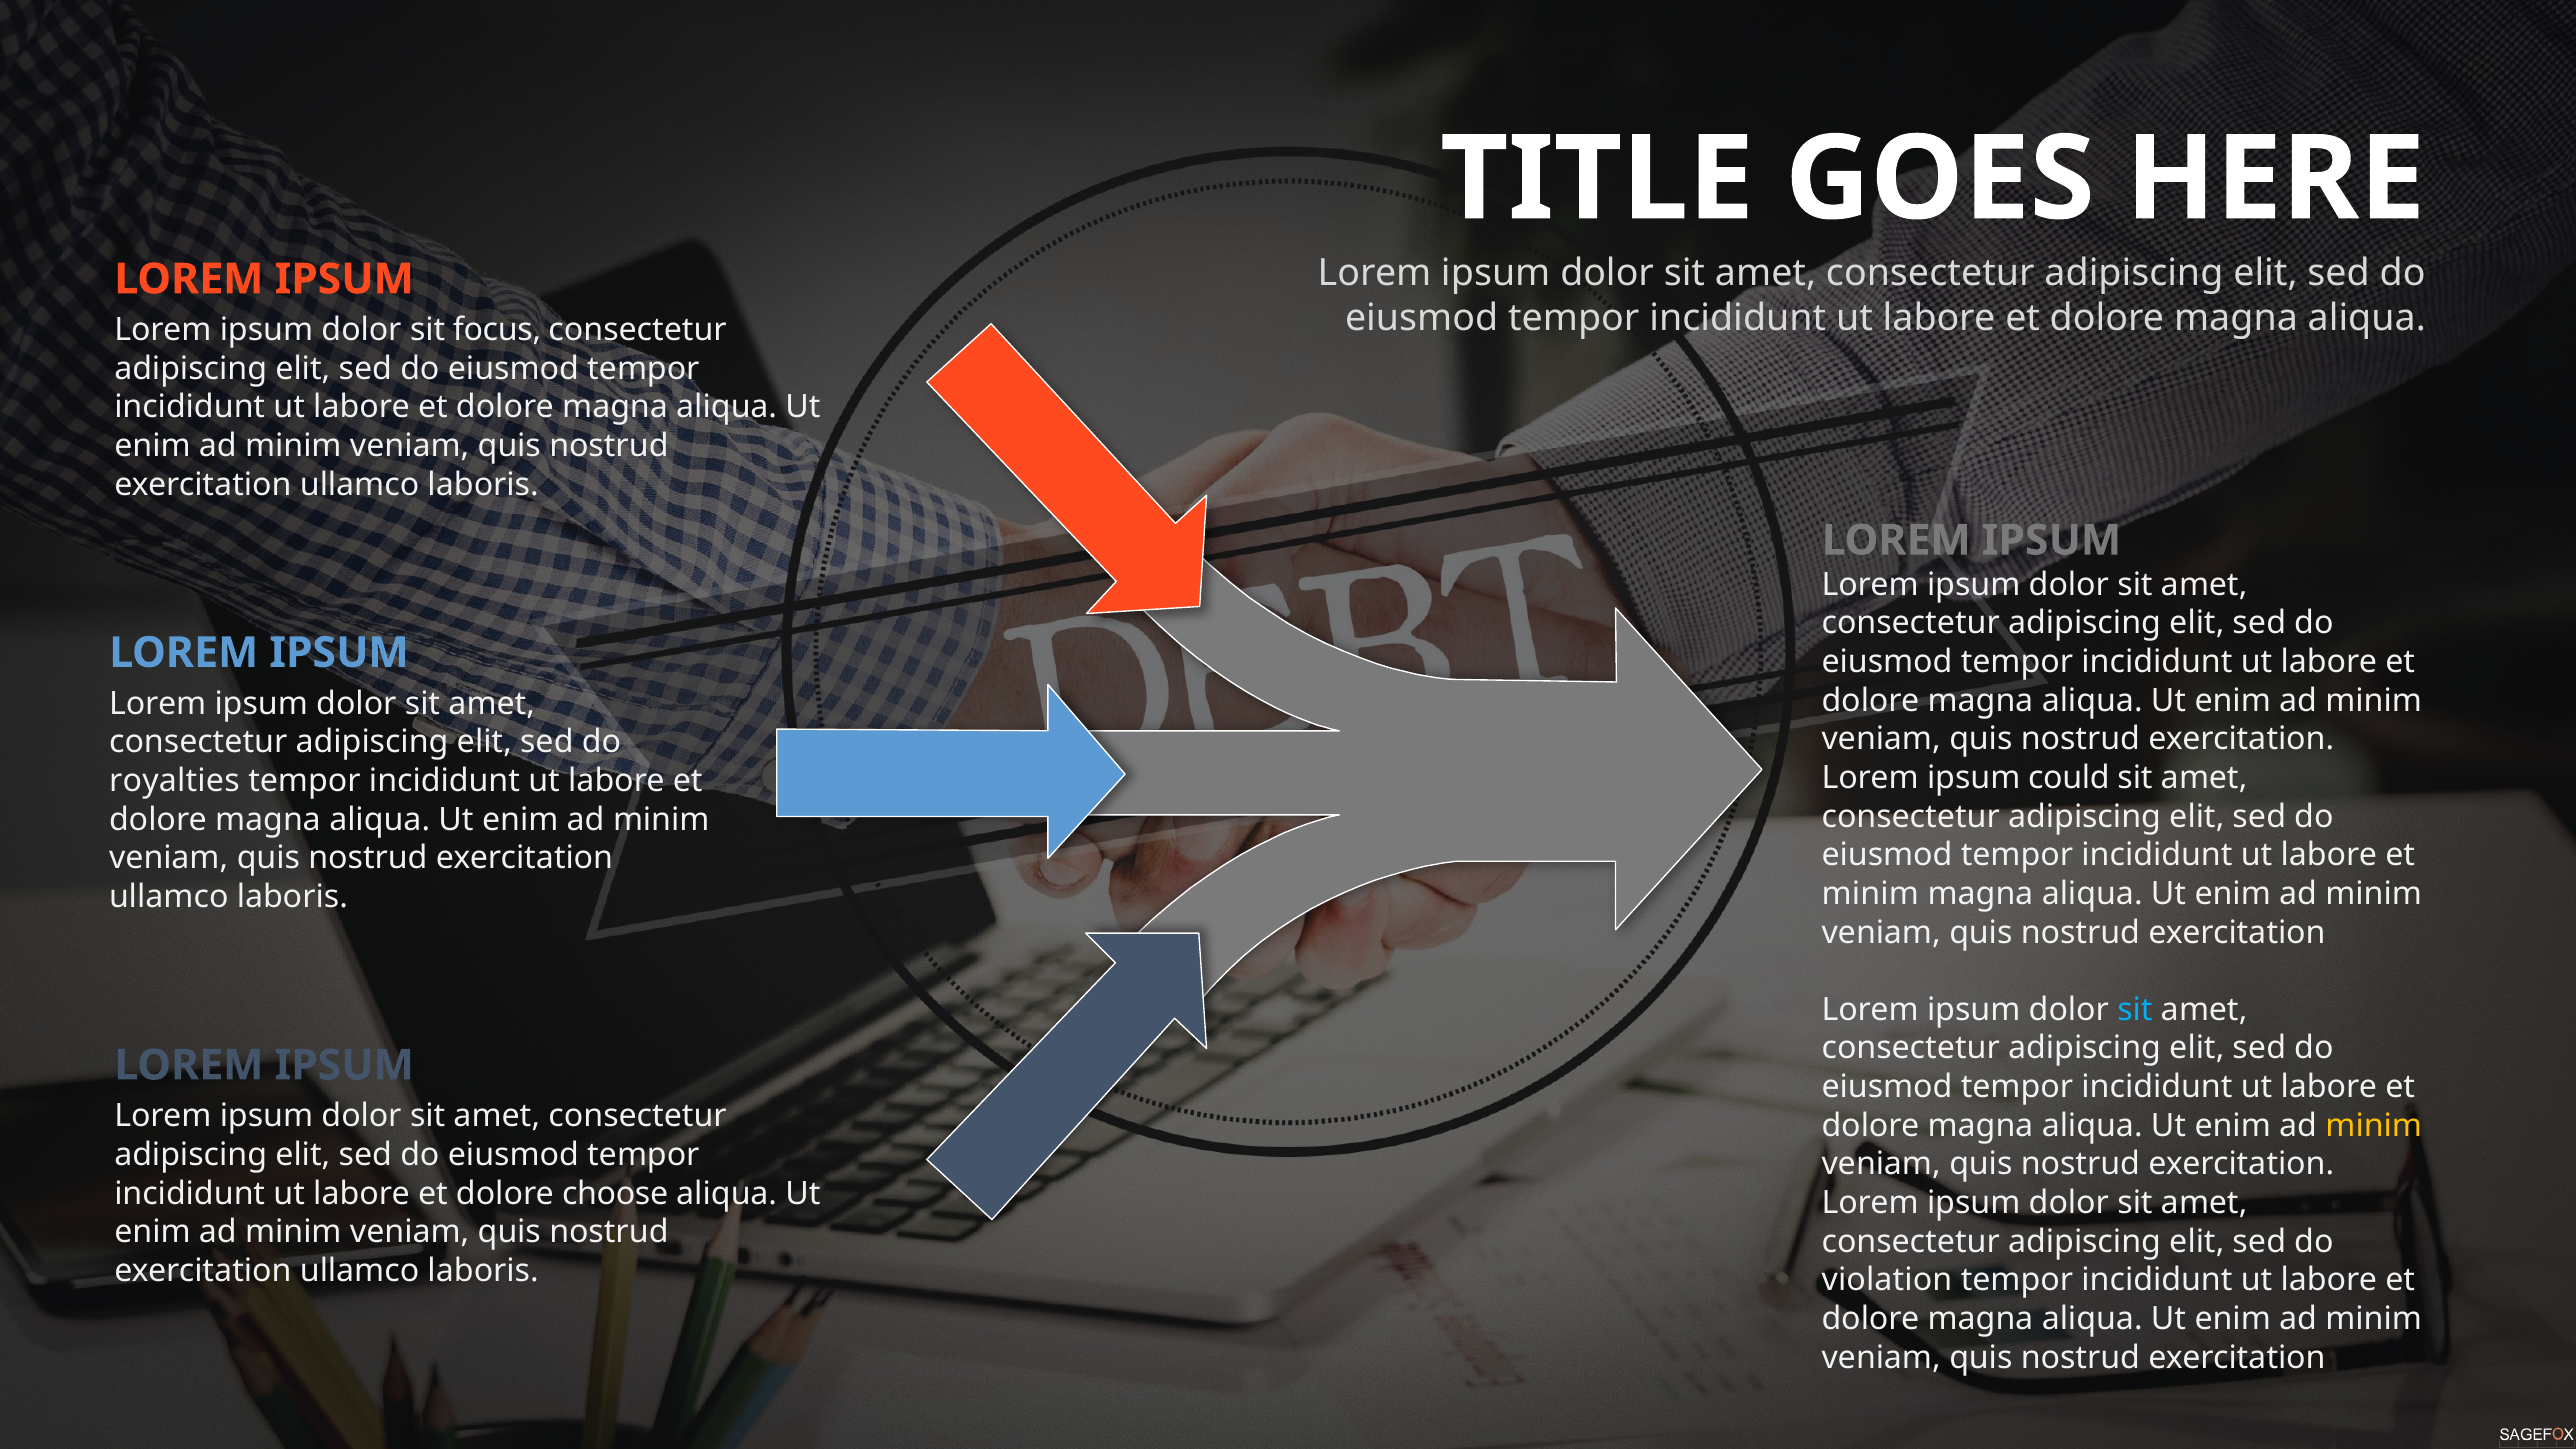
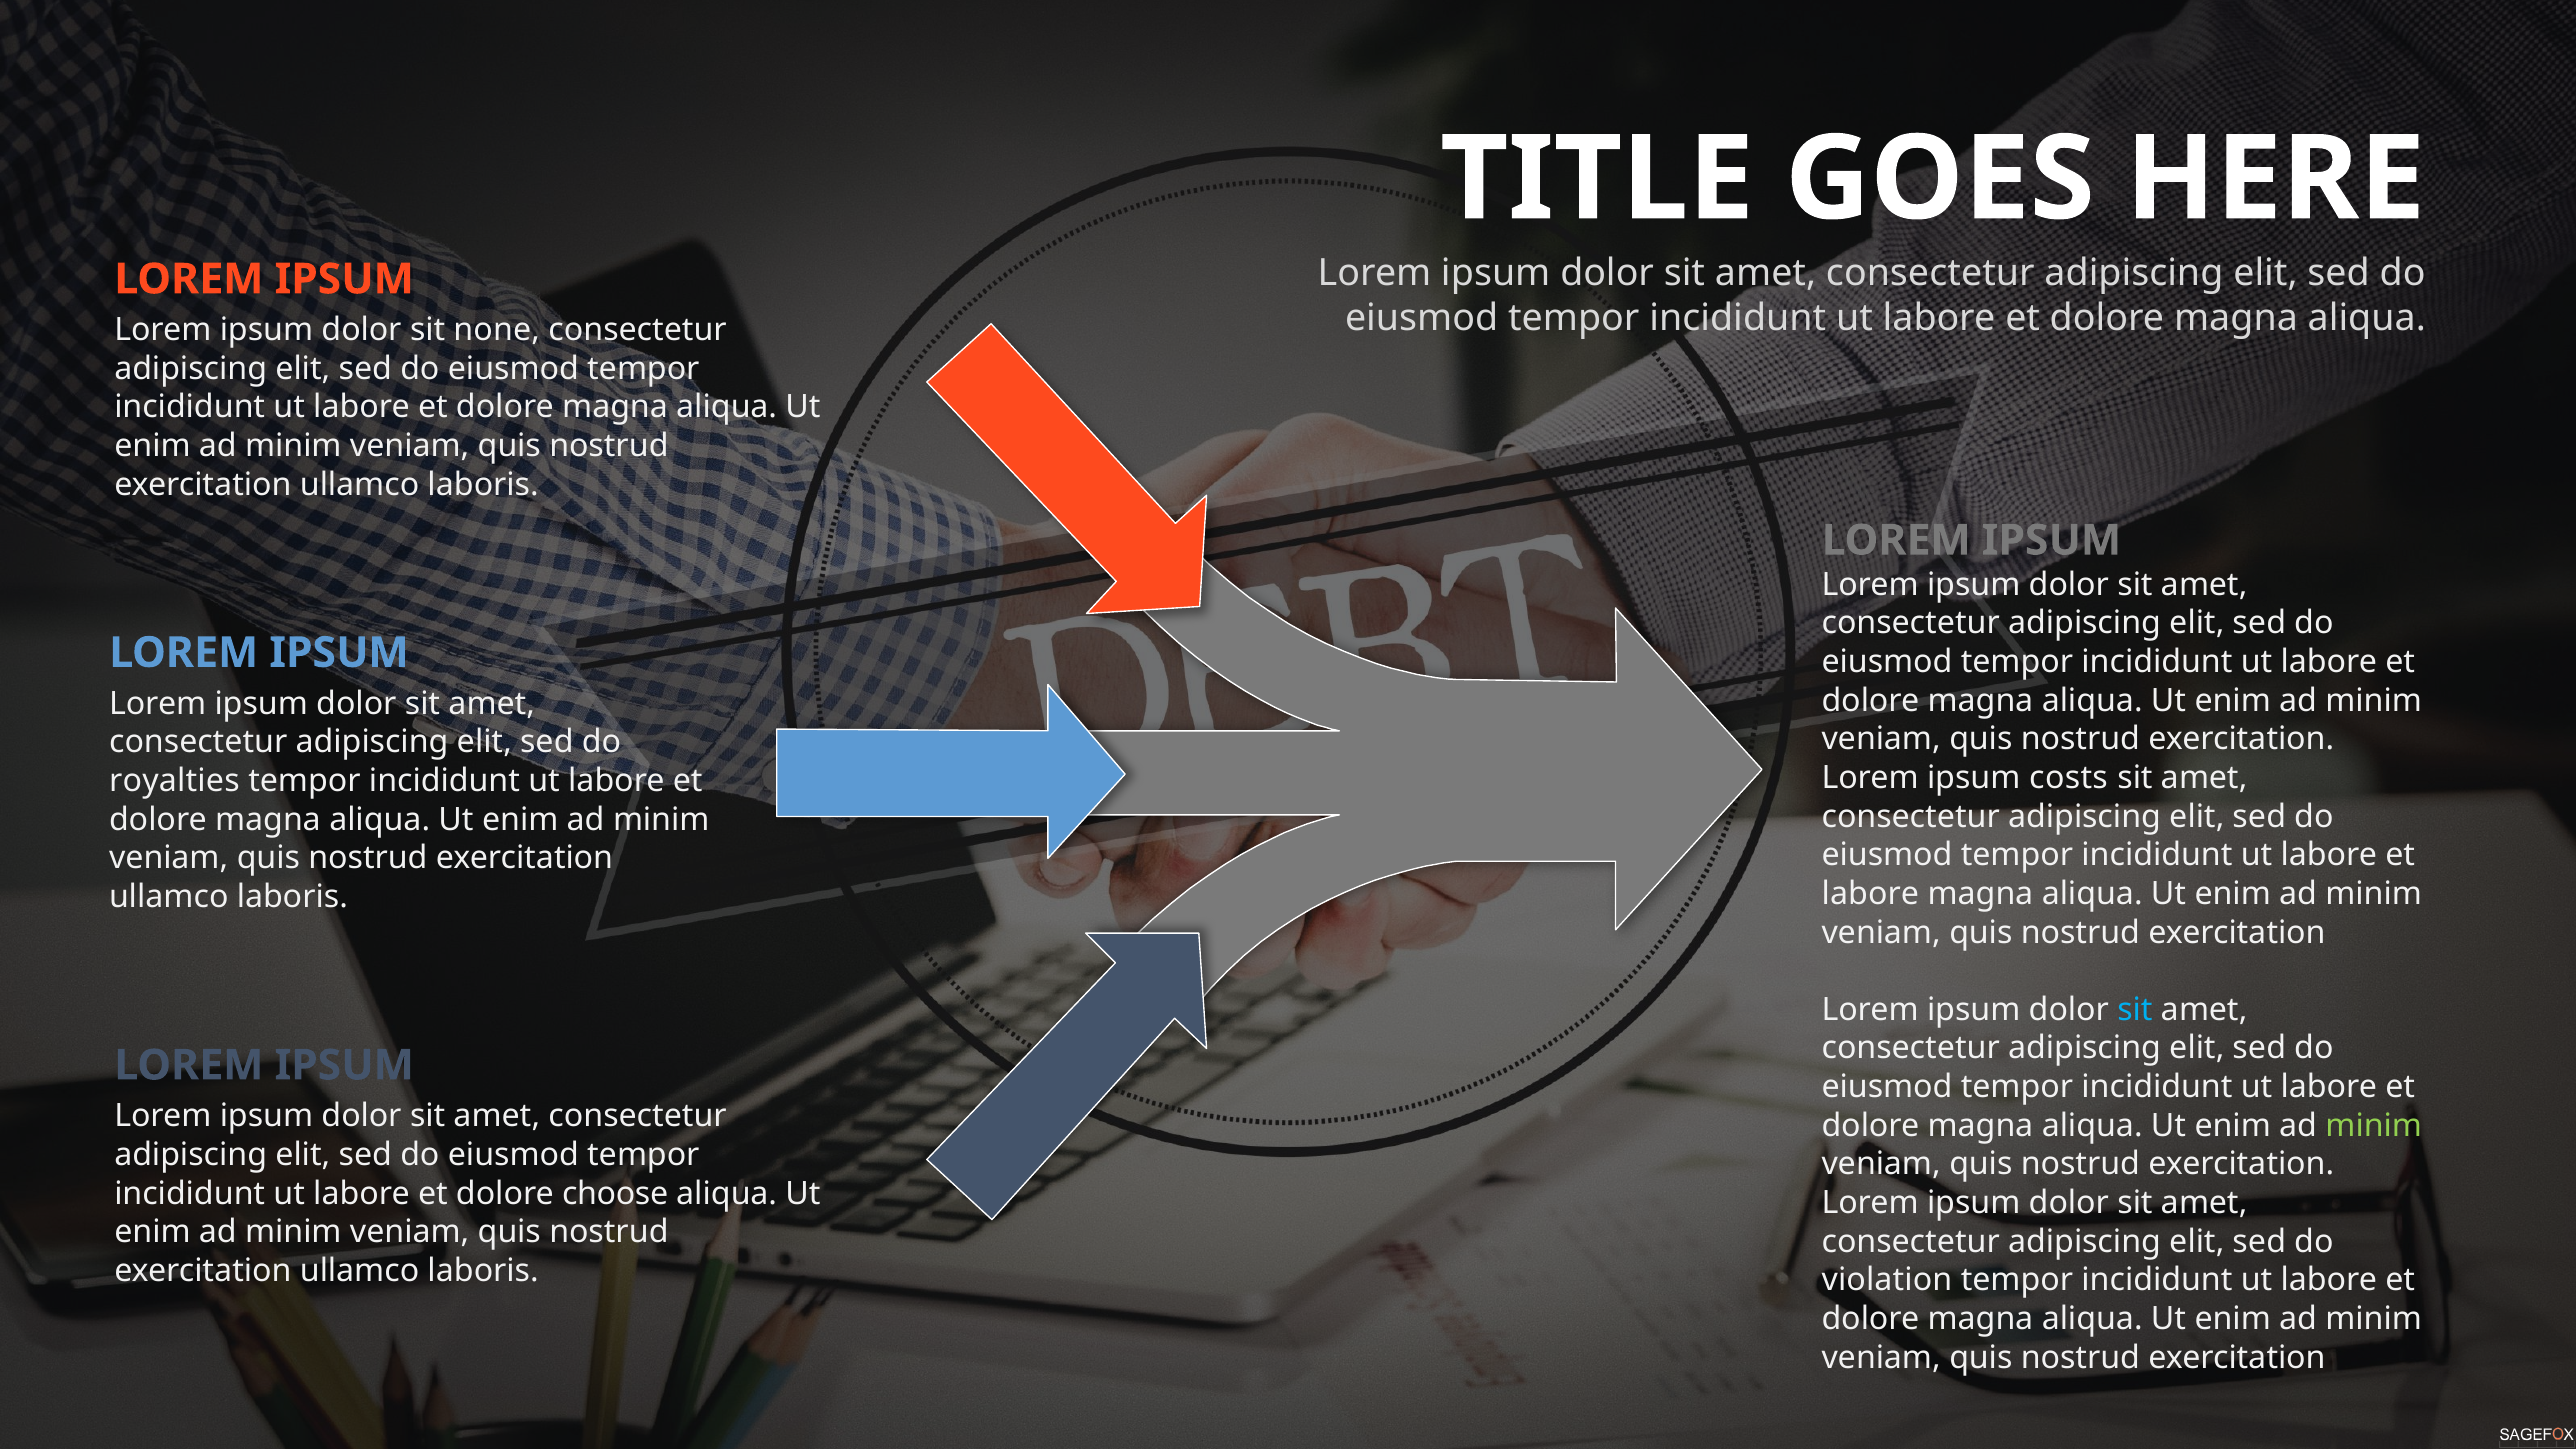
focus: focus -> none (497, 330)
could: could -> costs (2069, 778)
minim: minim -> labore (1870, 894)
minim colour: yellow -> light green (2374, 1126)
